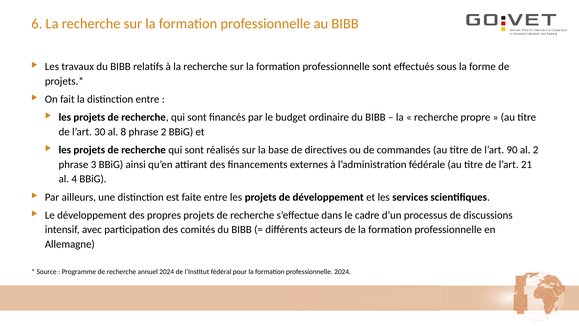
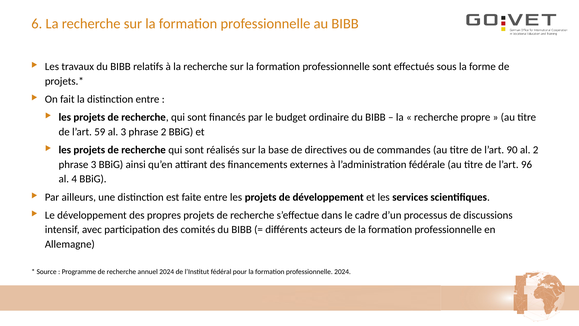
30: 30 -> 59 (100, 132)
al 8: 8 -> 3 (123, 132)
21: 21 -> 96 (527, 164)
